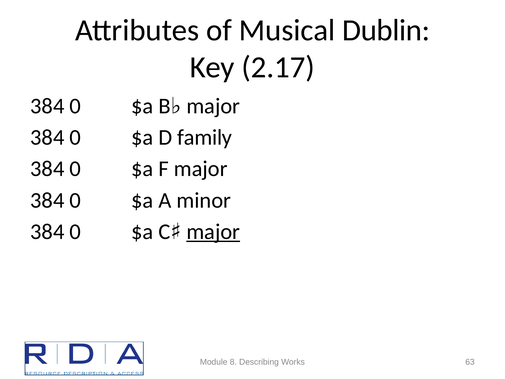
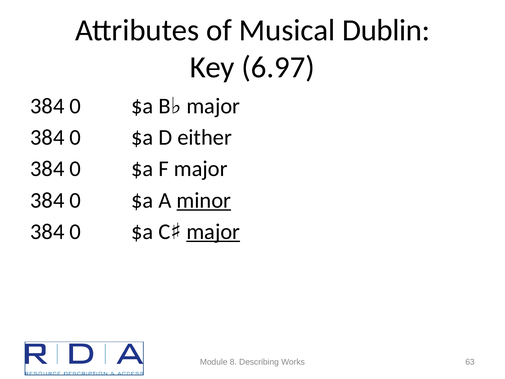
2.17: 2.17 -> 6.97 (278, 67)
family: family -> either (205, 137)
minor underline: none -> present (204, 200)
